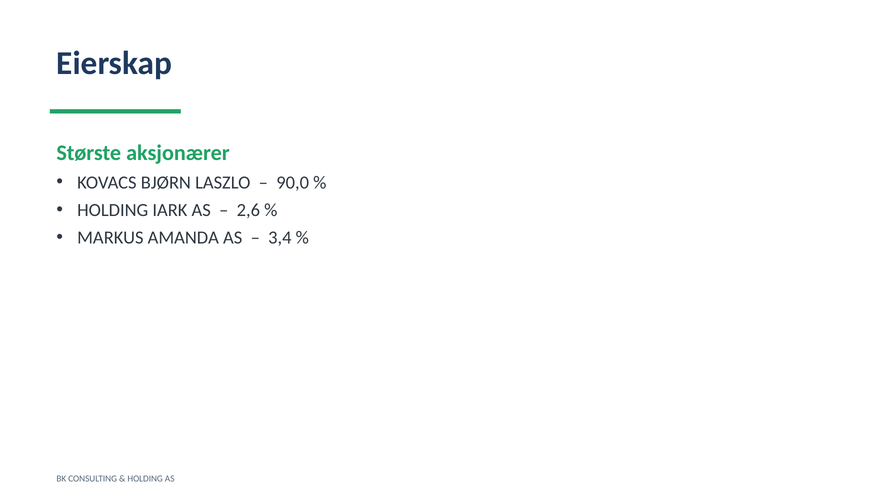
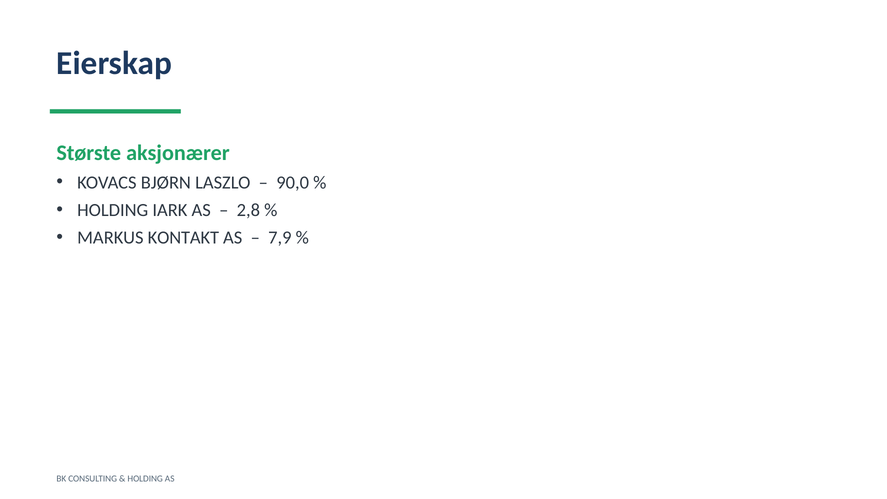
2,6: 2,6 -> 2,8 (248, 210)
AMANDA: AMANDA -> KONTAKT (183, 238)
3,4: 3,4 -> 7,9 (280, 238)
